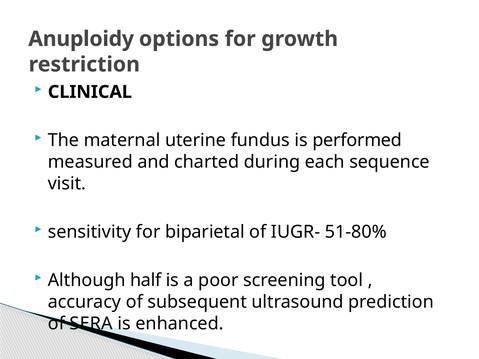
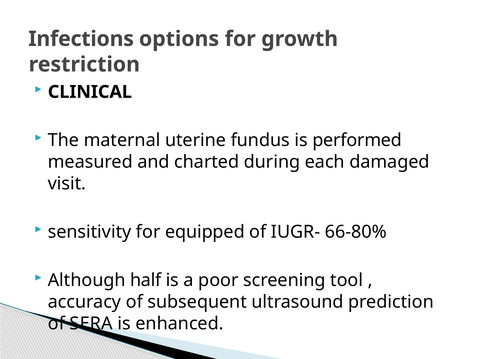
Anuploidy: Anuploidy -> Infections (81, 39)
sequence: sequence -> damaged (389, 162)
biparietal: biparietal -> equipped (205, 232)
51-80%: 51-80% -> 66-80% (356, 232)
